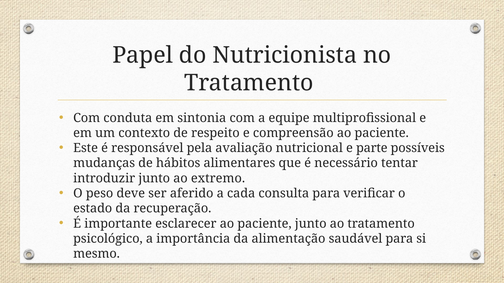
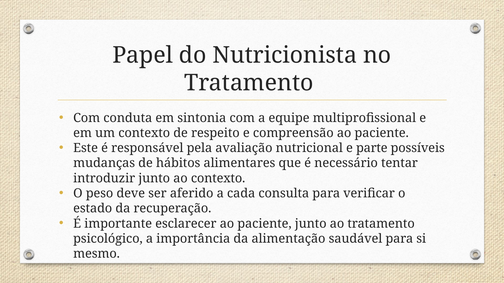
ao extremo: extremo -> contexto (218, 179)
